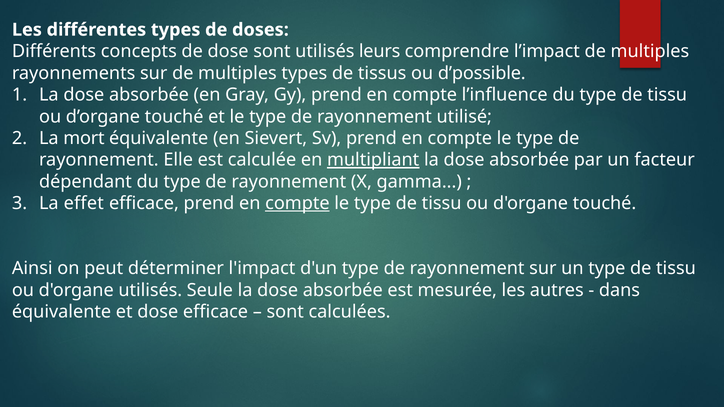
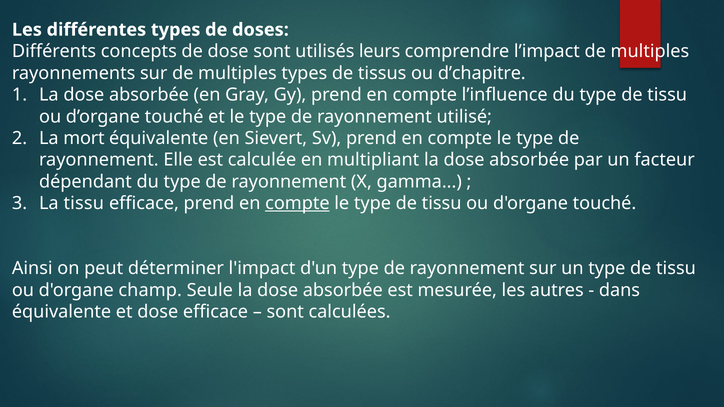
d’possible: d’possible -> d’chapitre (482, 73)
multipliant underline: present -> none (373, 160)
La effet: effet -> tissu (84, 204)
d'organe utilisés: utilisés -> champ (150, 290)
